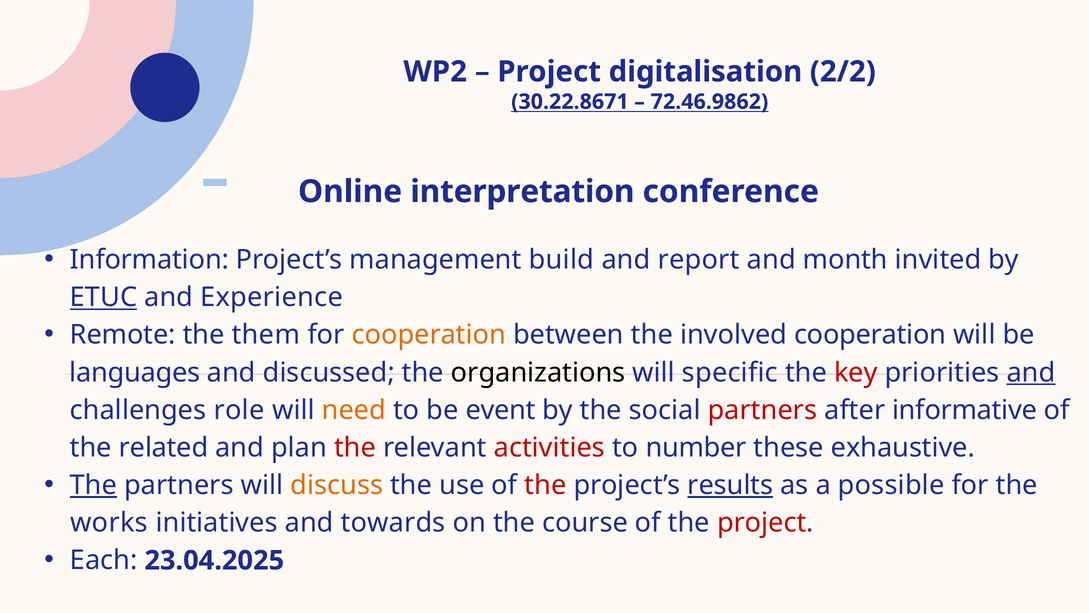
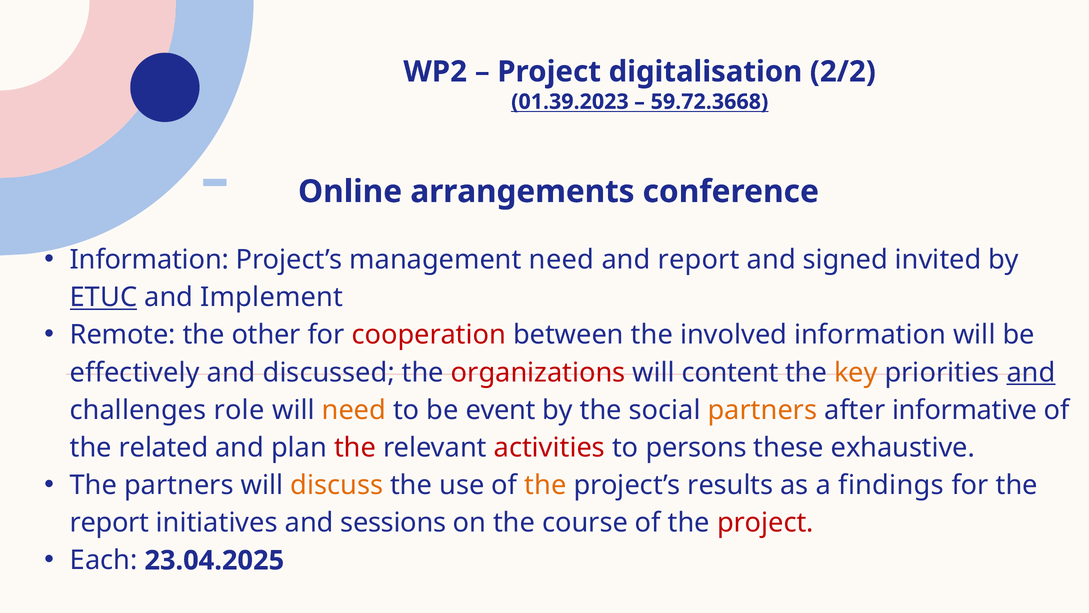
30.22.8671: 30.22.8671 -> 01.39.2023 (570, 102)
72.46.9862: 72.46.9862 -> 59.72.3668 (709, 102)
interpretation: interpretation -> arrangements (522, 191)
management build: build -> need (562, 260)
month: month -> signed (845, 260)
Experience: Experience -> Implement (272, 297)
them: them -> other (266, 335)
cooperation colour: orange -> red (429, 335)
involved cooperation: cooperation -> information (870, 335)
languages: languages -> effectively (135, 372)
organizations colour: black -> red (538, 372)
specific: specific -> content (730, 372)
key colour: red -> orange (856, 372)
partners colour: red -> orange (762, 410)
number: number -> persons (696, 447)
The underline: present -> none (94, 485)
the colour: red -> orange (545, 485)
results underline: present -> none (730, 485)
possible: possible -> findings (891, 485)
works: works -> report (109, 523)
towards: towards -> sessions (393, 523)
